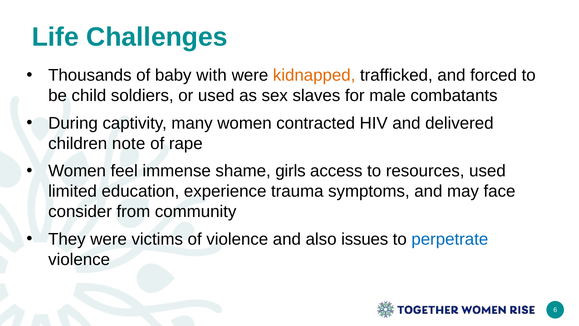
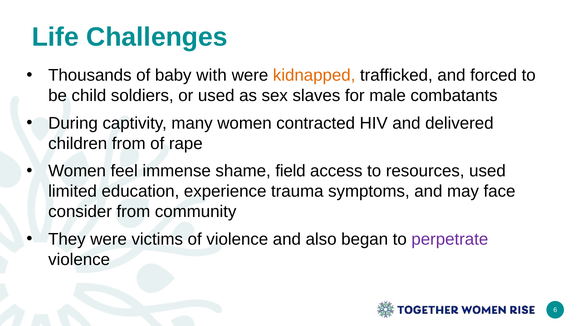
children note: note -> from (129, 143)
girls: girls -> field (290, 171)
issues: issues -> began (365, 239)
perpetrate colour: blue -> purple (450, 239)
